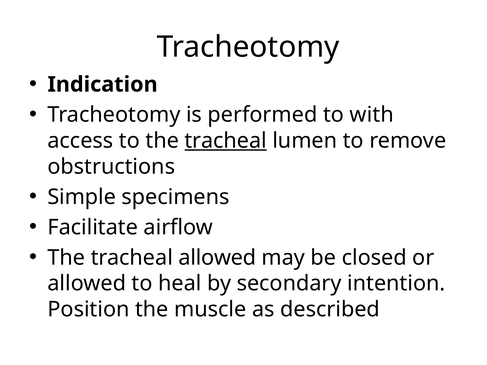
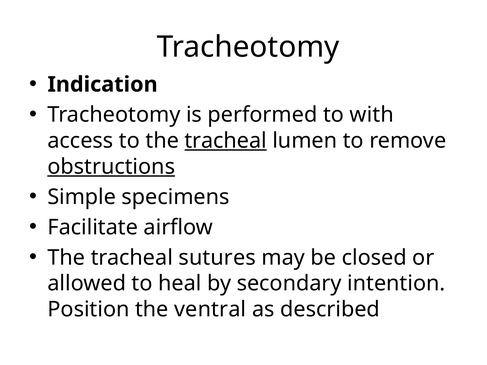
obstructions underline: none -> present (111, 167)
tracheal allowed: allowed -> sutures (217, 258)
muscle: muscle -> ventral (210, 310)
